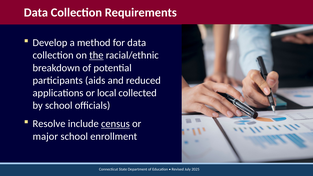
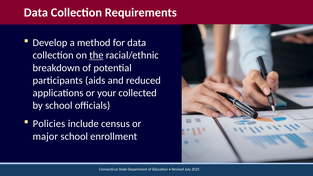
local: local -> your (107, 93)
Resolve: Resolve -> Policies (49, 124)
census underline: present -> none (115, 124)
